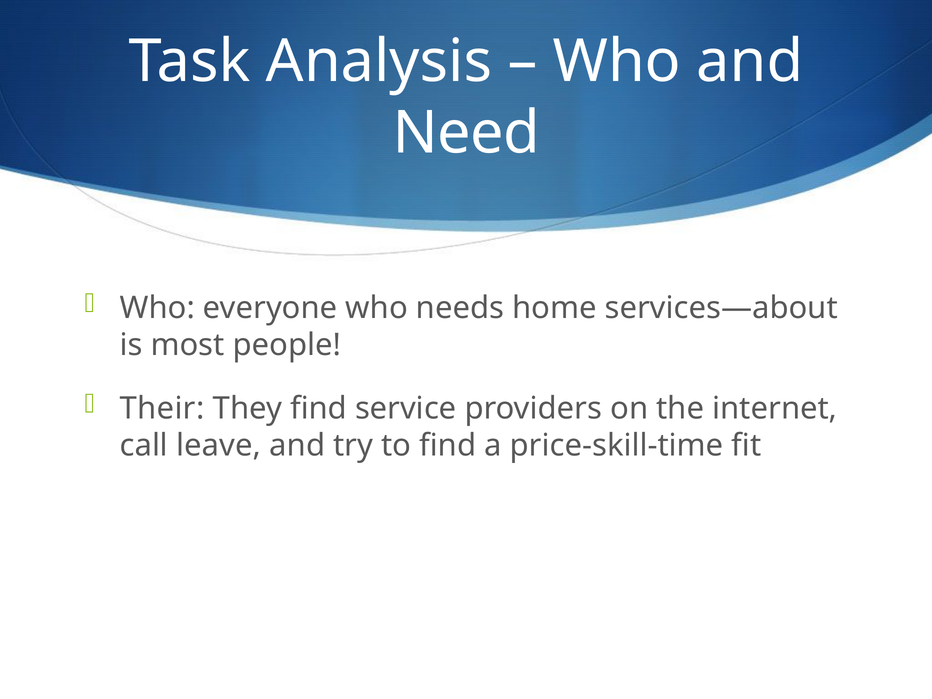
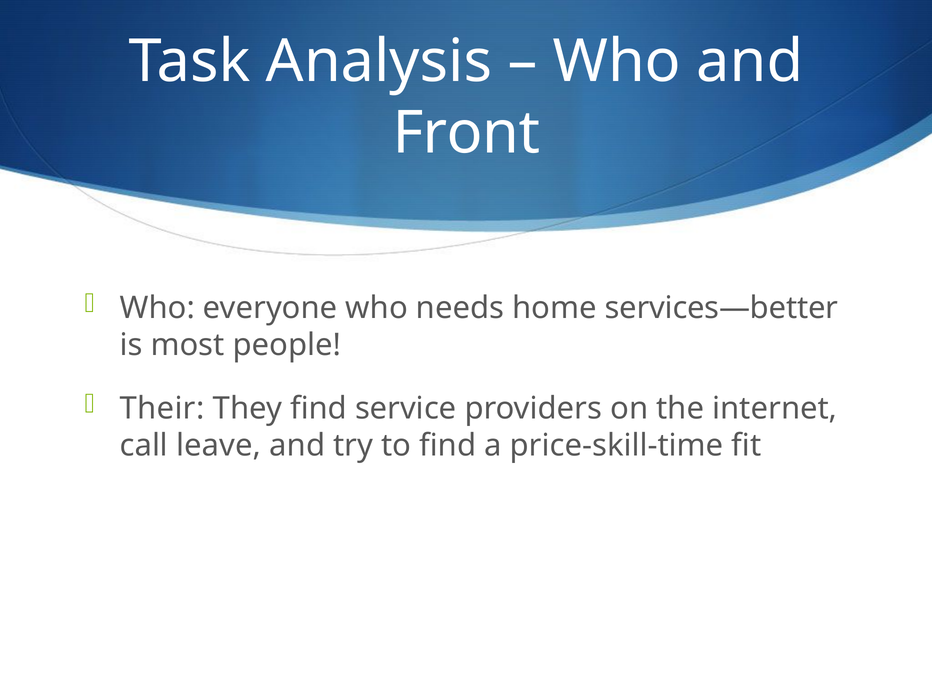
Need: Need -> Front (466, 133)
services—about: services—about -> services—better (721, 308)
